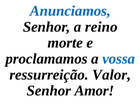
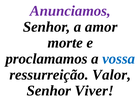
Anunciamos colour: blue -> purple (70, 11)
reino: reino -> amor (101, 27)
Amor: Amor -> Viver (94, 91)
